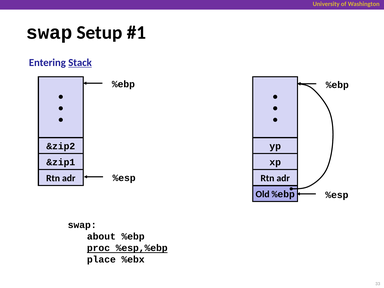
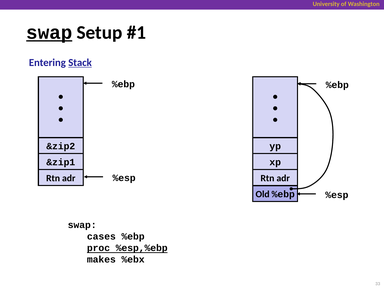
swap underline: none -> present (49, 33)
about: about -> cases (101, 236)
place: place -> makes (101, 260)
